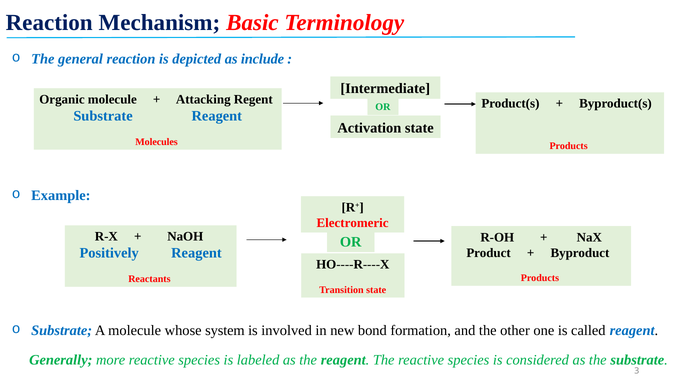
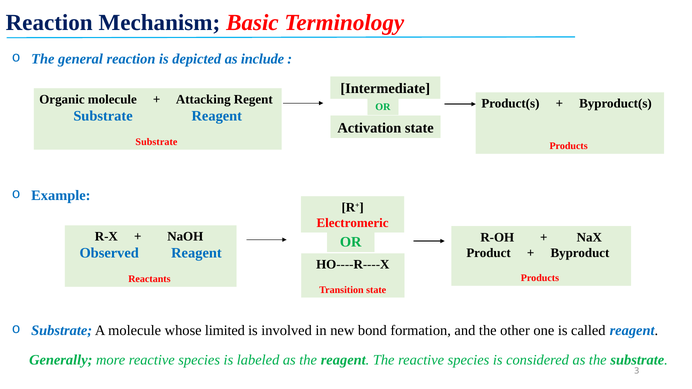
Molecules: Molecules -> Substrate (156, 142)
Positively: Positively -> Observed (109, 253)
system: system -> limited (225, 331)
